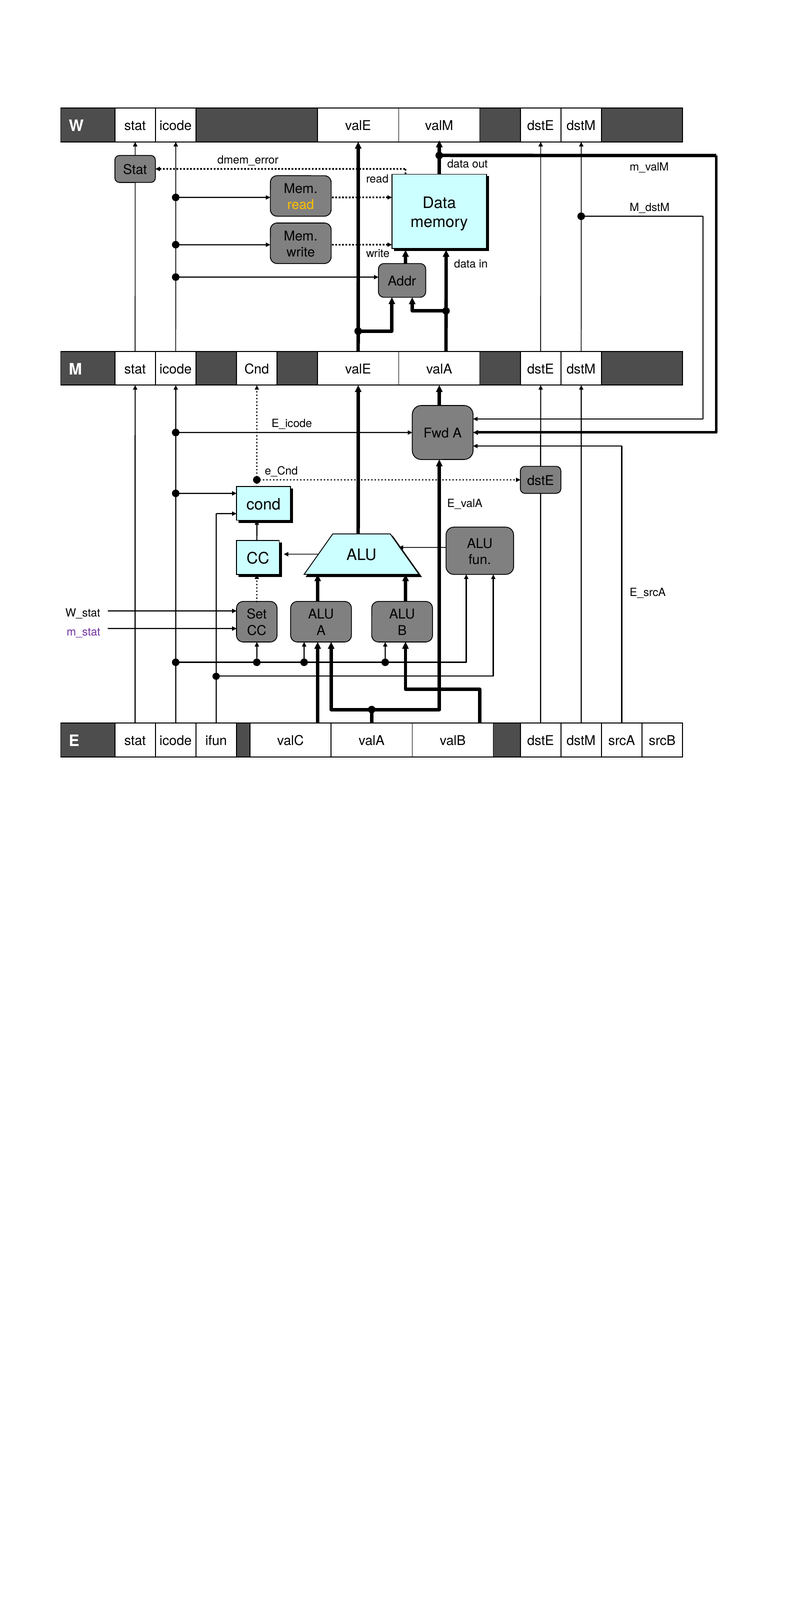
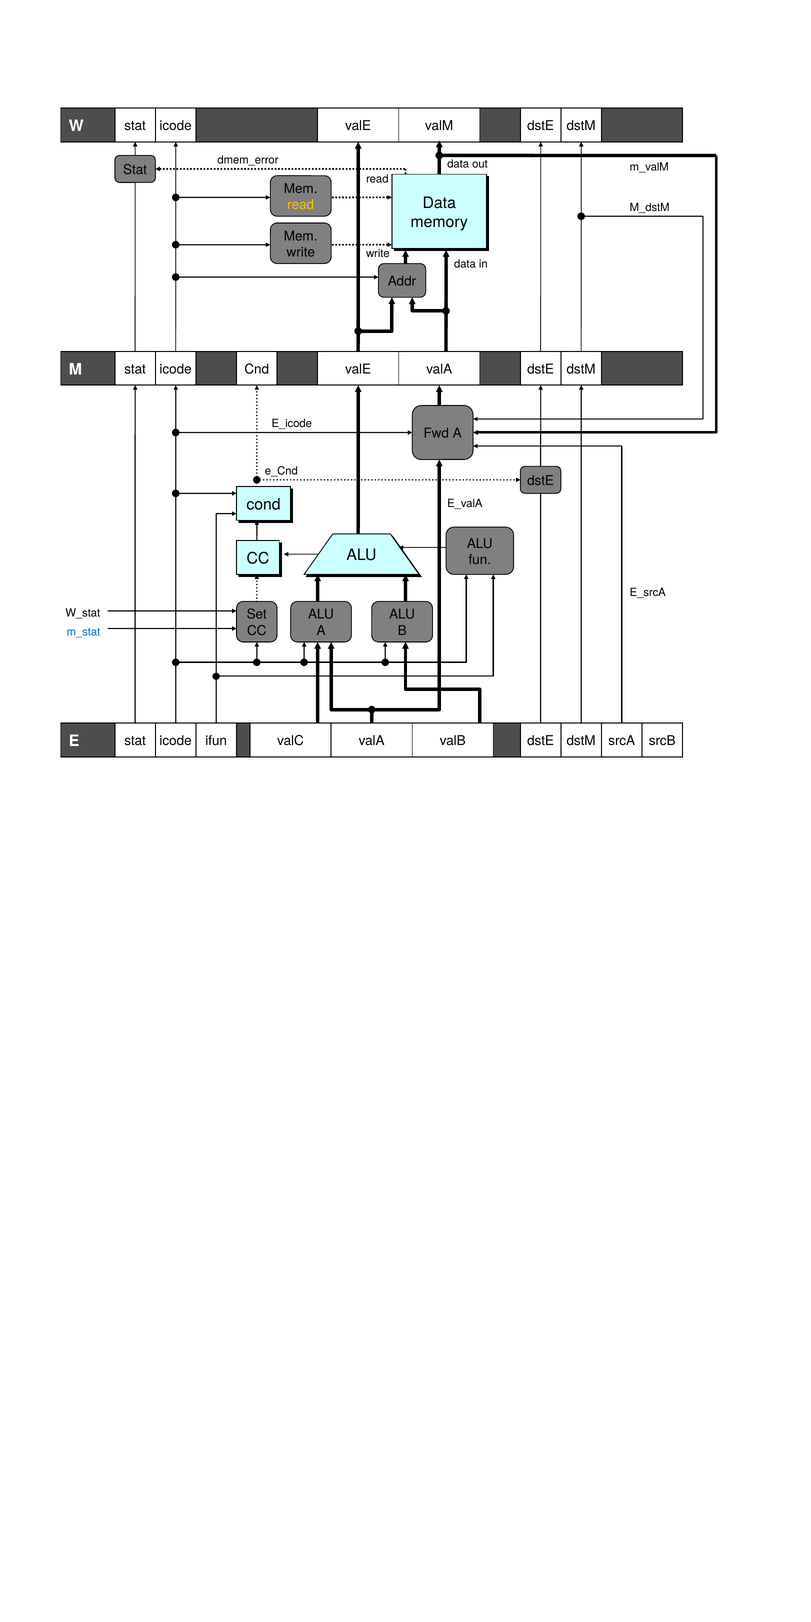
m_stat colour: purple -> blue (83, 632)
